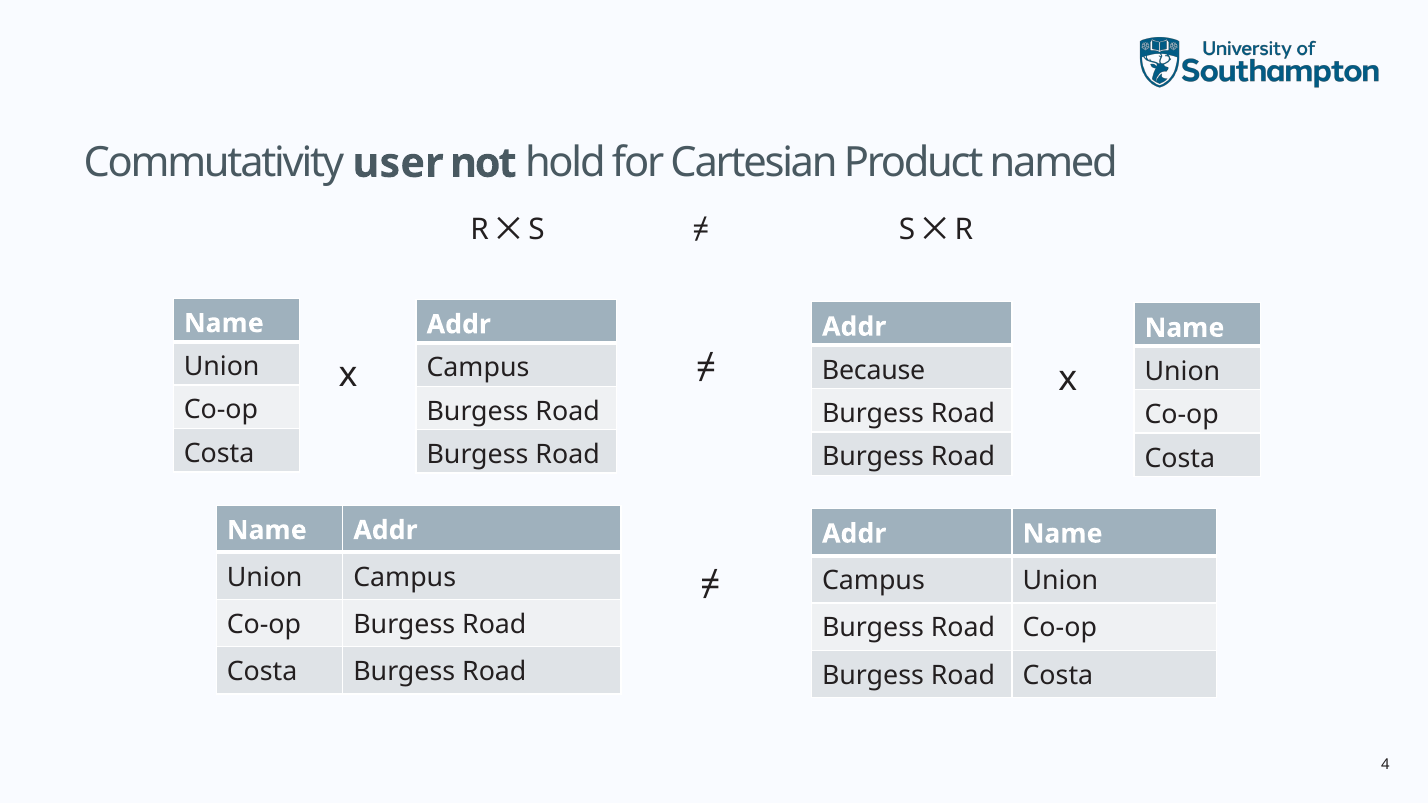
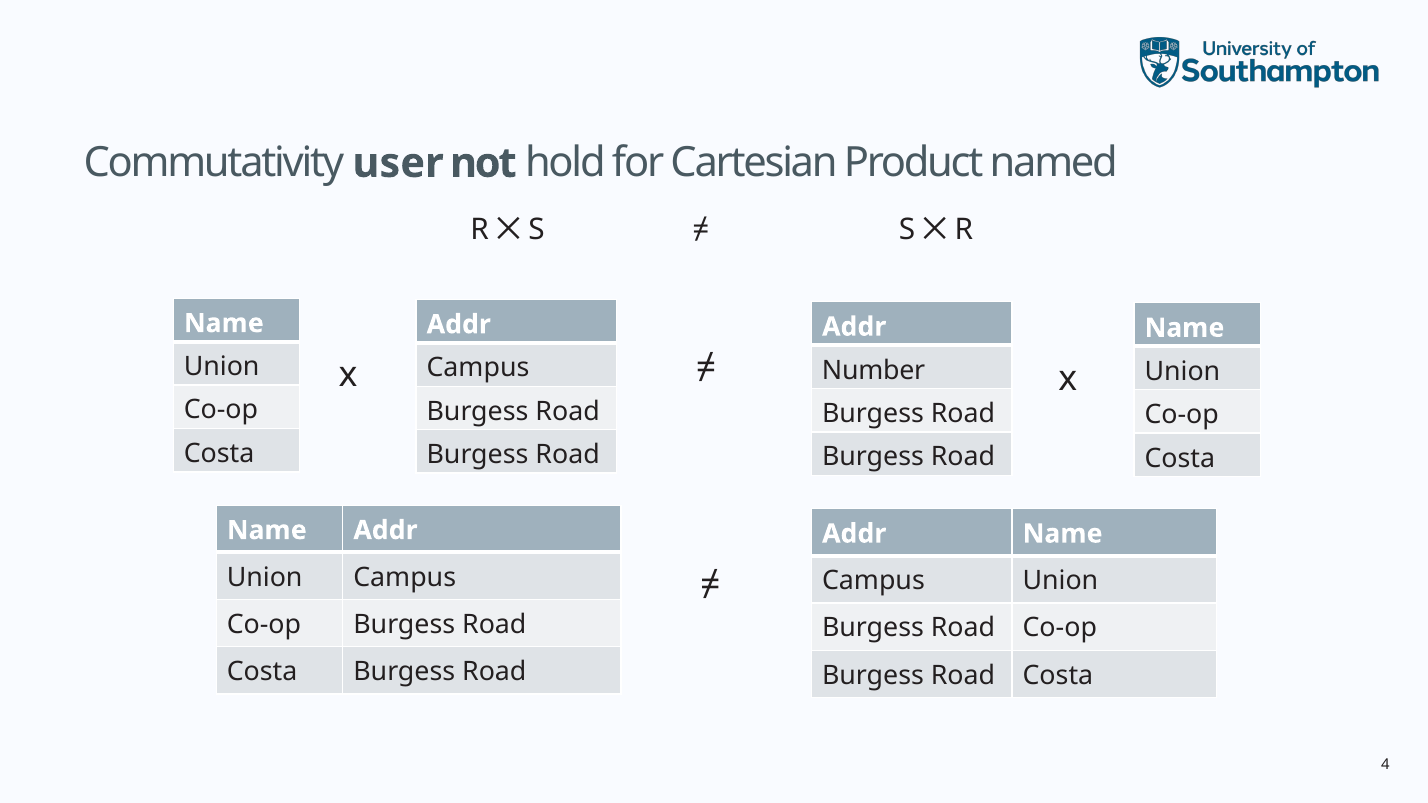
Because: Because -> Number (874, 370)
